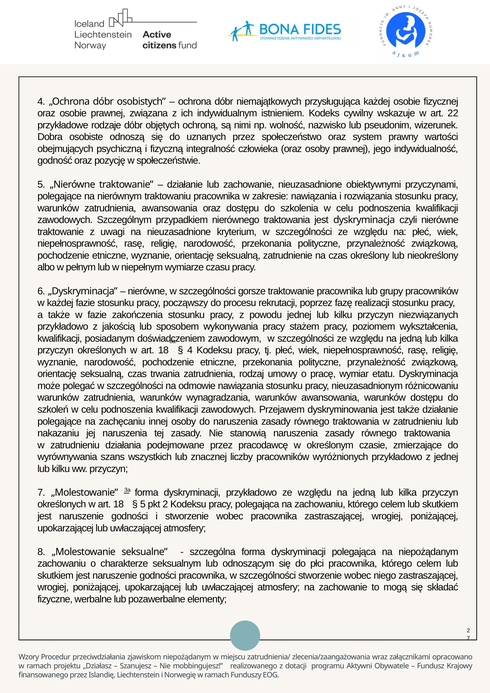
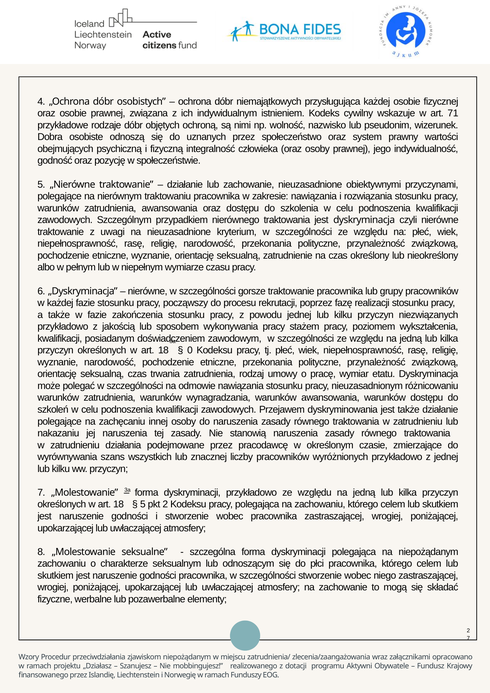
22: 22 -> 71 (453, 113)
4: 4 -> 0 (190, 351)
